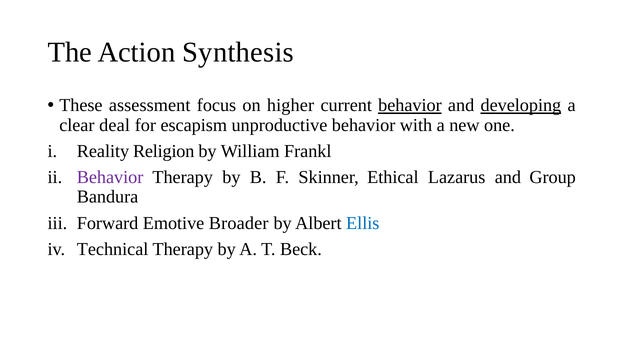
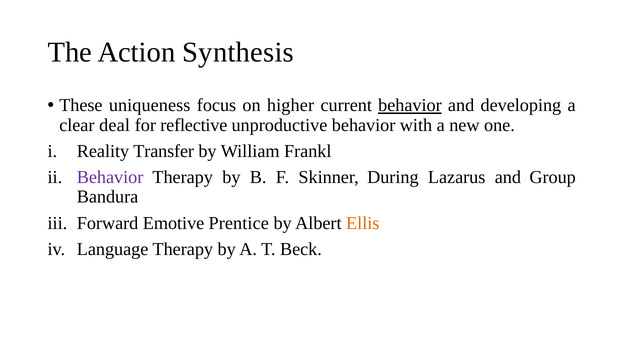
assessment: assessment -> uniqueness (150, 105)
developing underline: present -> none (521, 105)
escapism: escapism -> reflective (194, 125)
Religion: Religion -> Transfer (164, 151)
Ethical: Ethical -> During (393, 177)
Broader: Broader -> Prentice (239, 223)
Ellis colour: blue -> orange (363, 223)
Technical: Technical -> Language (113, 249)
